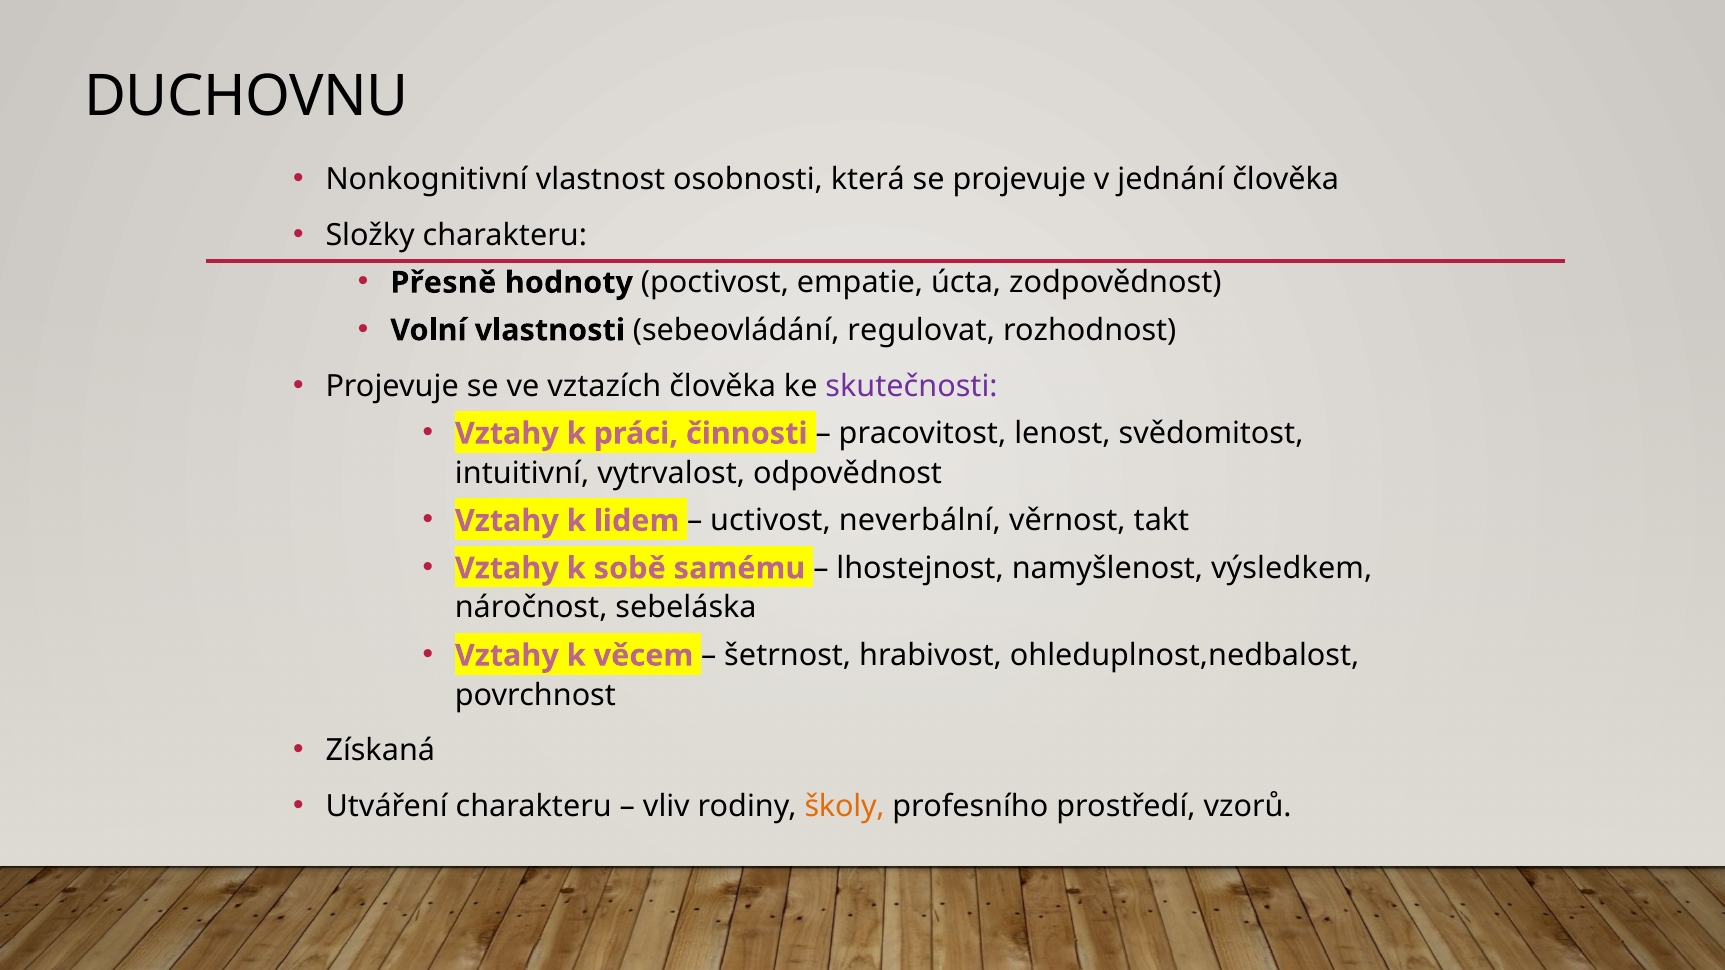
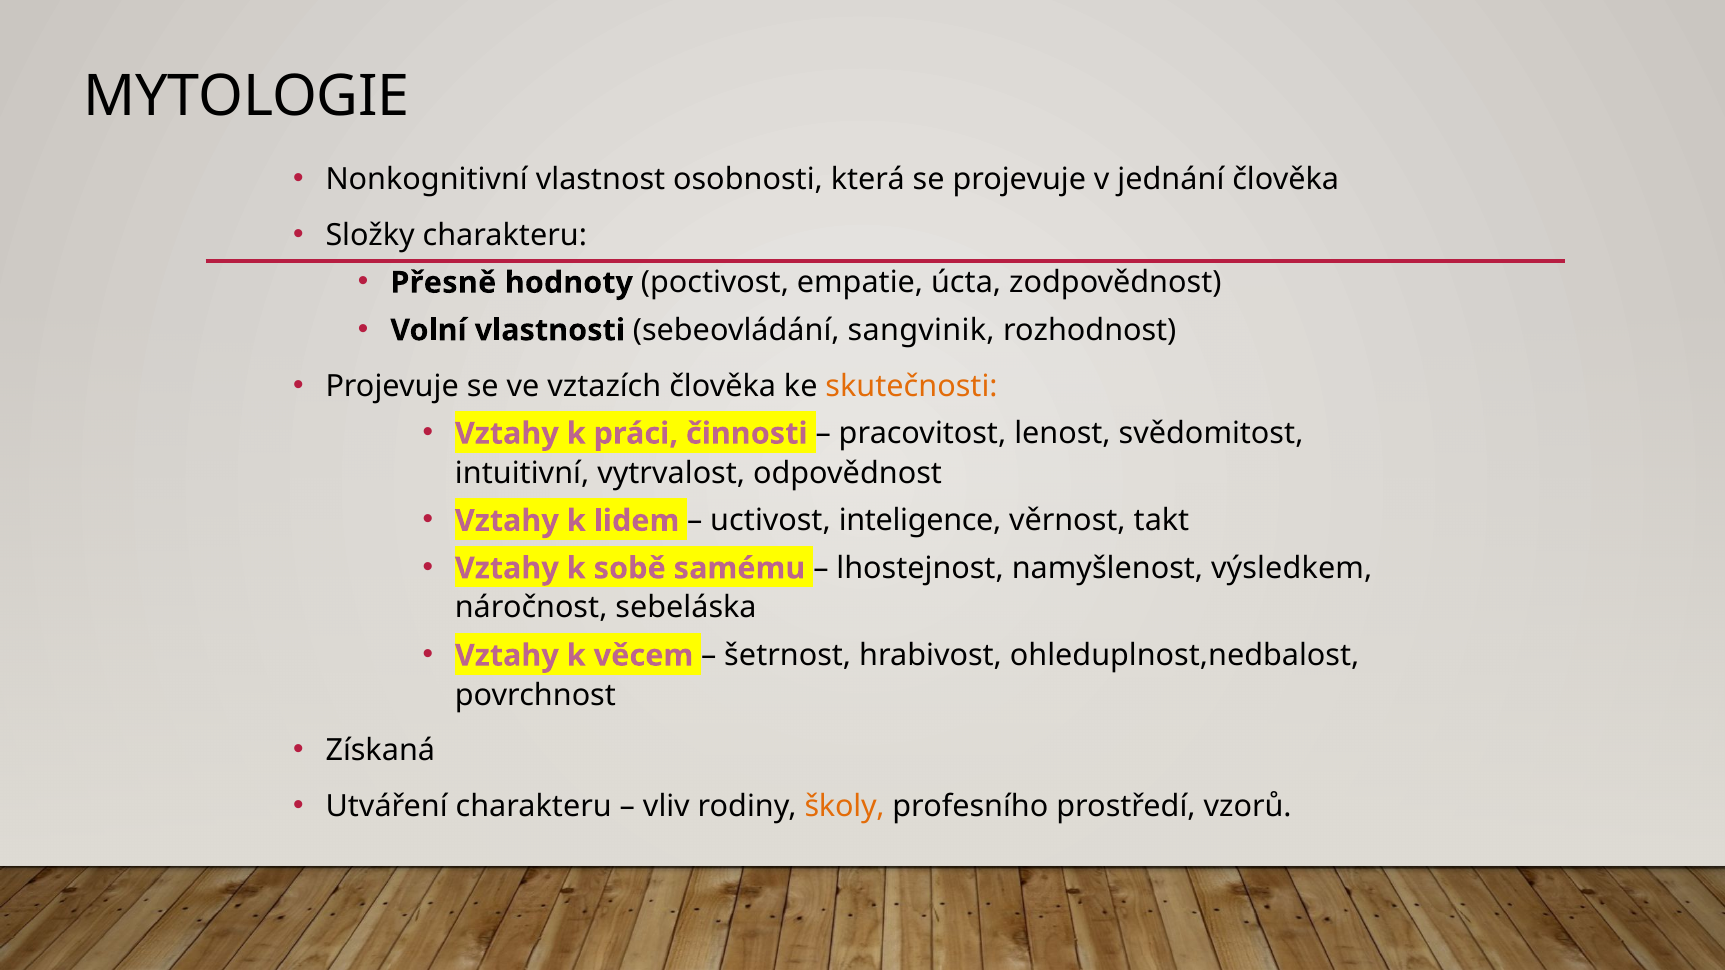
DUCHOVNU: DUCHOVNU -> MYTOLOGIE (246, 96)
regulovat: regulovat -> sangvinik (921, 330)
skutečnosti colour: purple -> orange (912, 386)
neverbální: neverbální -> inteligence (920, 521)
